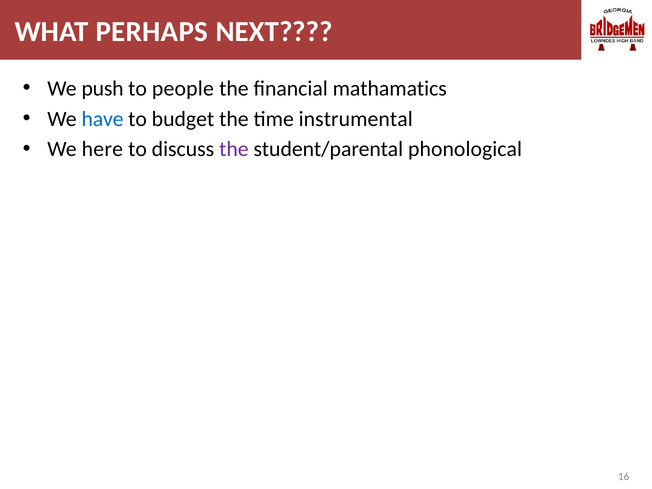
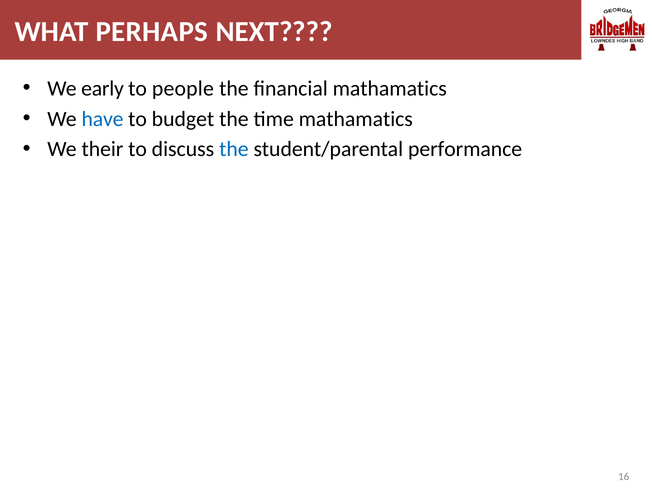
push: push -> early (103, 88)
time instrumental: instrumental -> mathamatics (356, 119)
here: here -> their (102, 149)
the colour: purple -> blue (234, 149)
phonological: phonological -> performance (465, 149)
